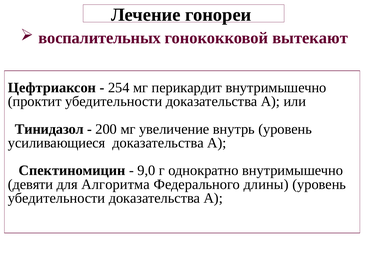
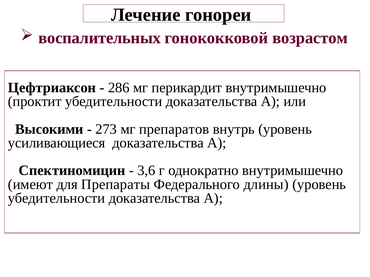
вытекают: вытекают -> возрастом (310, 38)
254: 254 -> 286 (119, 88)
Тинидазол: Тинидазол -> Высокими (49, 129)
200: 200 -> 273 (106, 129)
увеличение: увеличение -> препаратов (174, 129)
9,0: 9,0 -> 3,6 (146, 171)
девяти: девяти -> имеют (30, 185)
Алгоритма: Алгоритма -> Препараты (116, 185)
